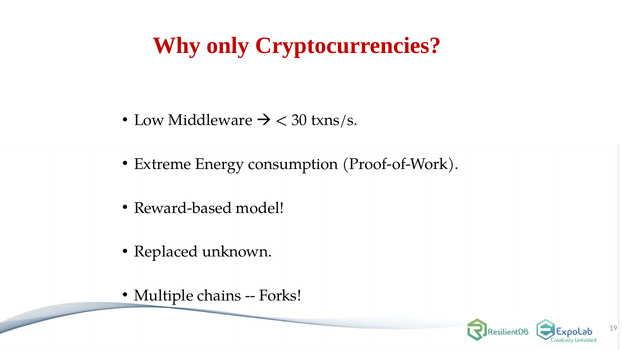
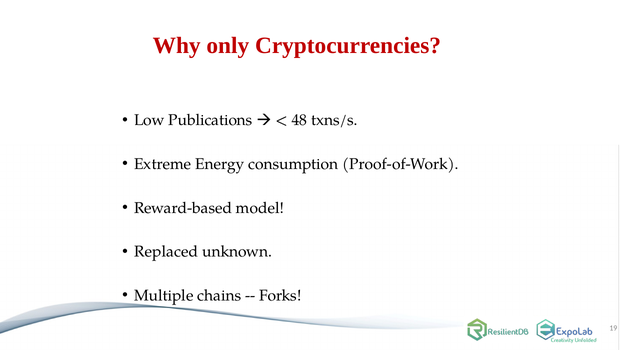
Middleware: Middleware -> Publications (210, 120)
30: 30 -> 48 (299, 120)
